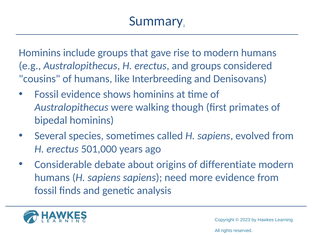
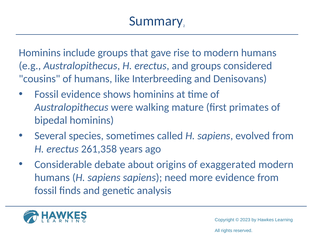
though: though -> mature (188, 108)
501,000: 501,000 -> 261,358 (99, 149)
differentiate: differentiate -> exaggerated (228, 165)
